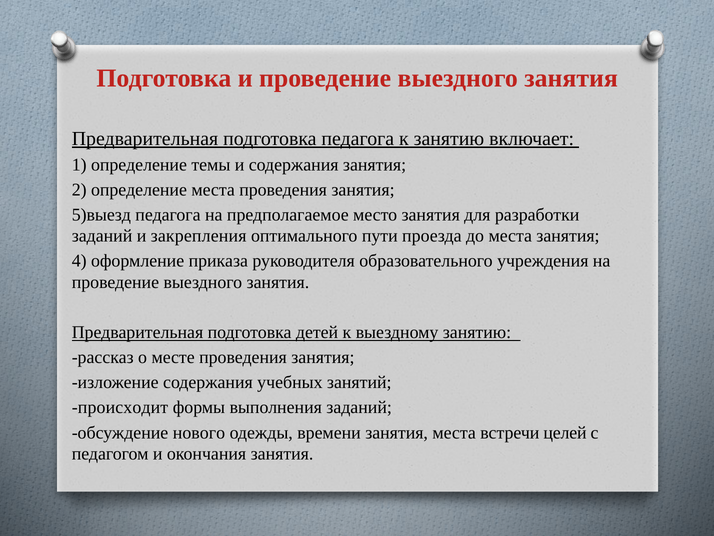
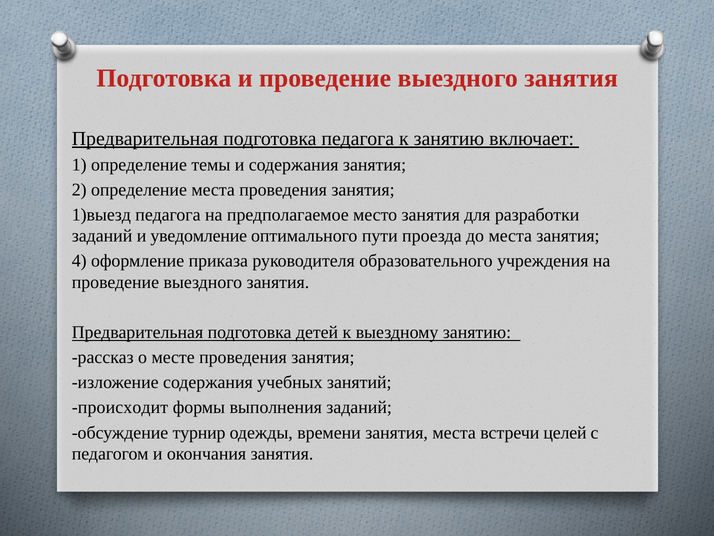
5)выезд: 5)выезд -> 1)выезд (101, 214)
закрепления: закрепления -> уведомление (199, 236)
нового: нового -> турнир (199, 432)
